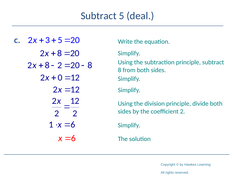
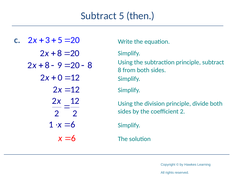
deal: deal -> then (140, 16)
8 2: 2 -> 9 (60, 65)
